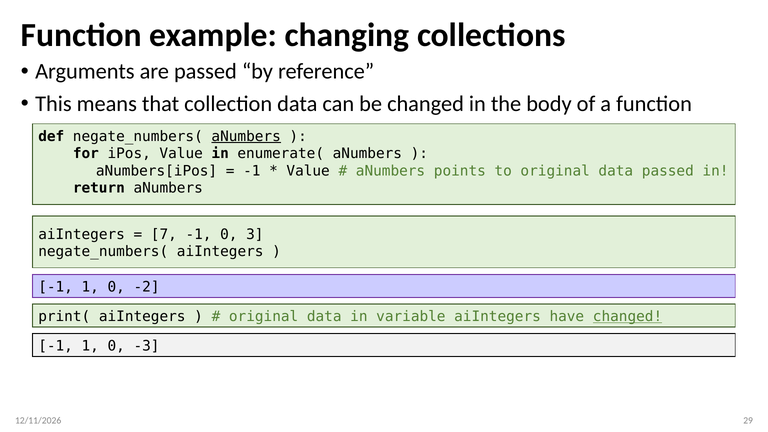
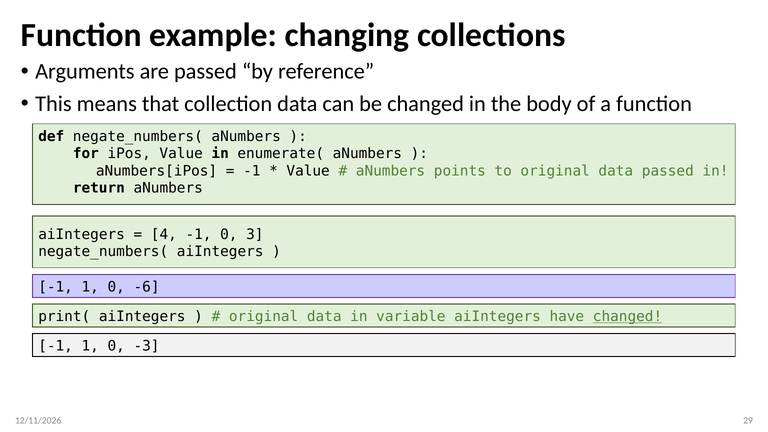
aNumbers underline: present -> none (246, 136)
7: 7 -> 4 (164, 234)
-2: -2 -> -6 (147, 287)
